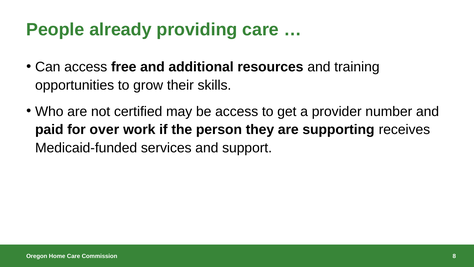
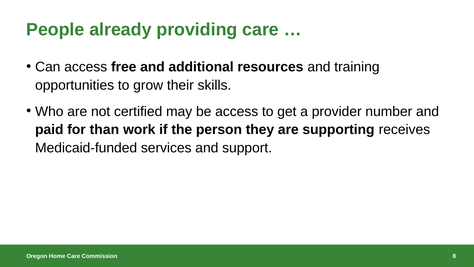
over: over -> than (104, 130)
